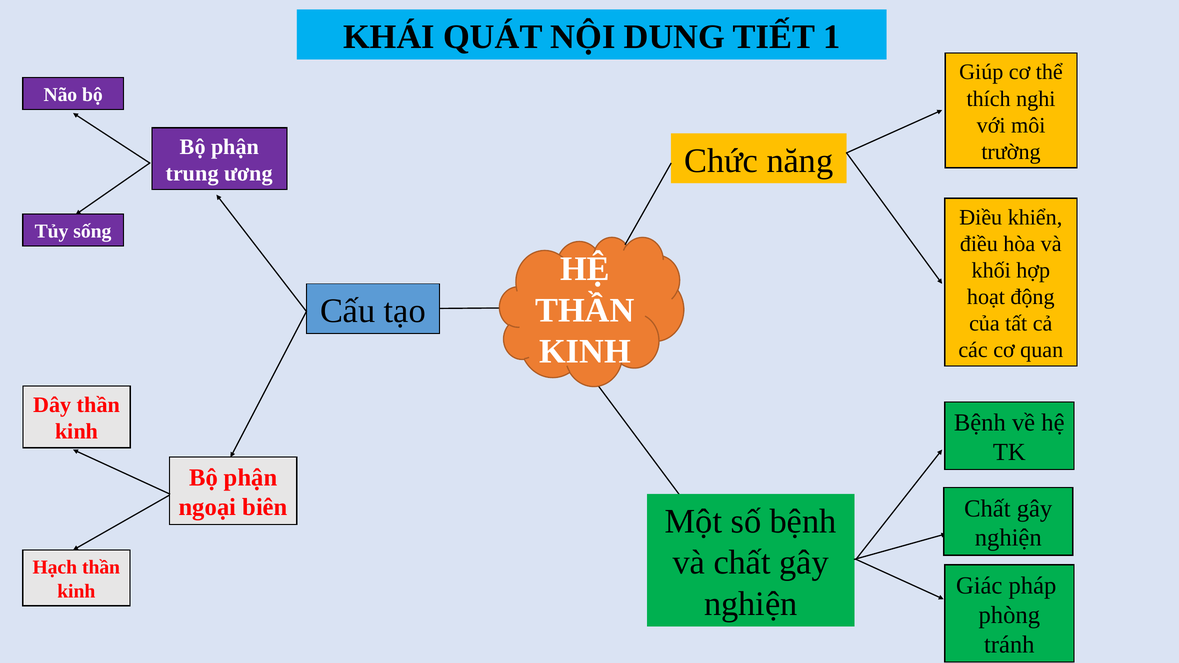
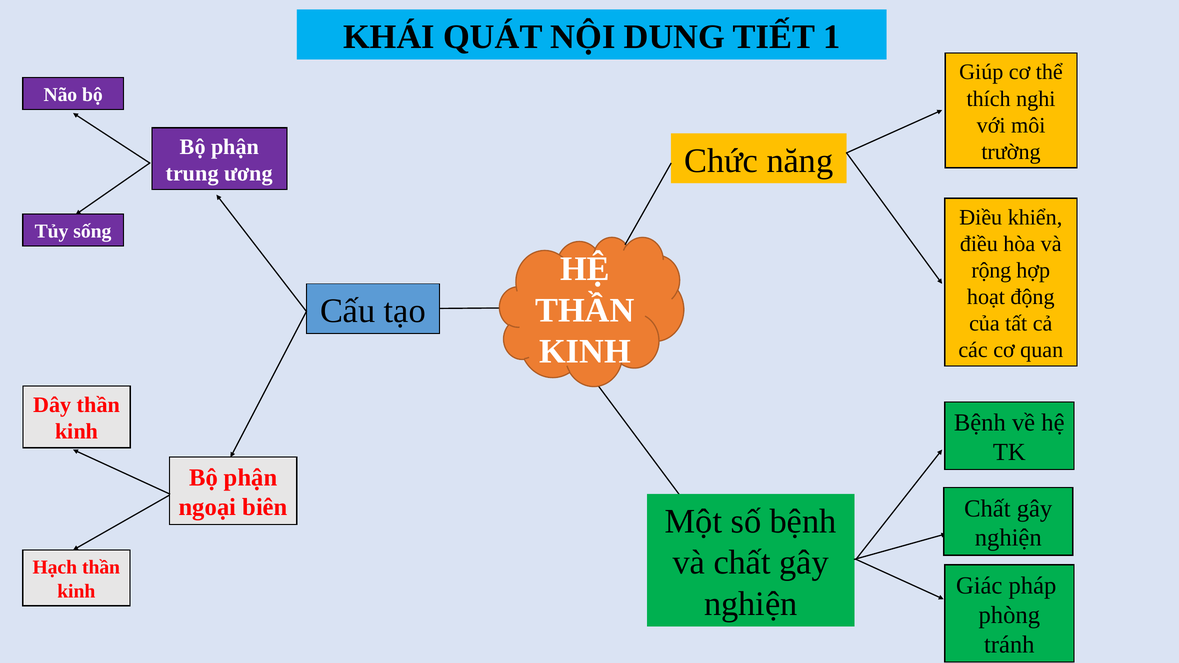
khối: khối -> rộng (991, 271)
